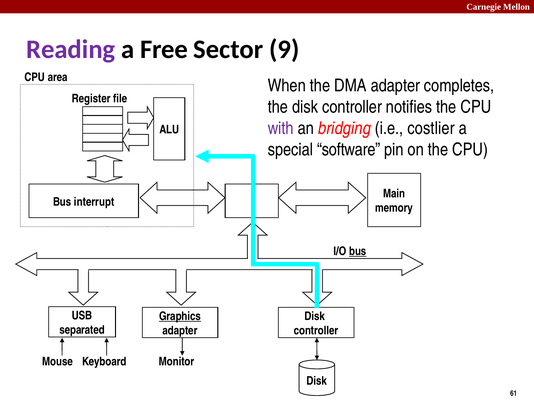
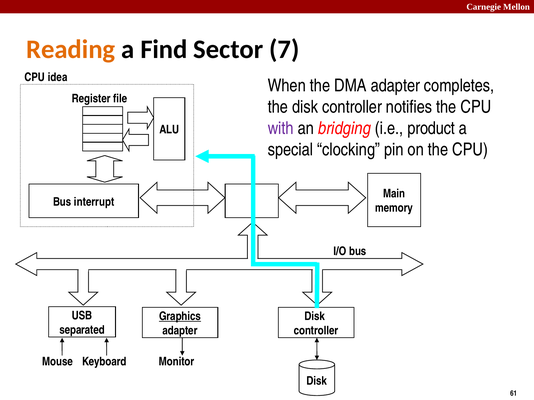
Reading colour: purple -> orange (71, 50)
Free: Free -> Find (164, 50)
9: 9 -> 7 (284, 50)
area: area -> idea (58, 77)
costlier: costlier -> product (431, 128)
software: software -> clocking (349, 150)
bus underline: present -> none (358, 252)
